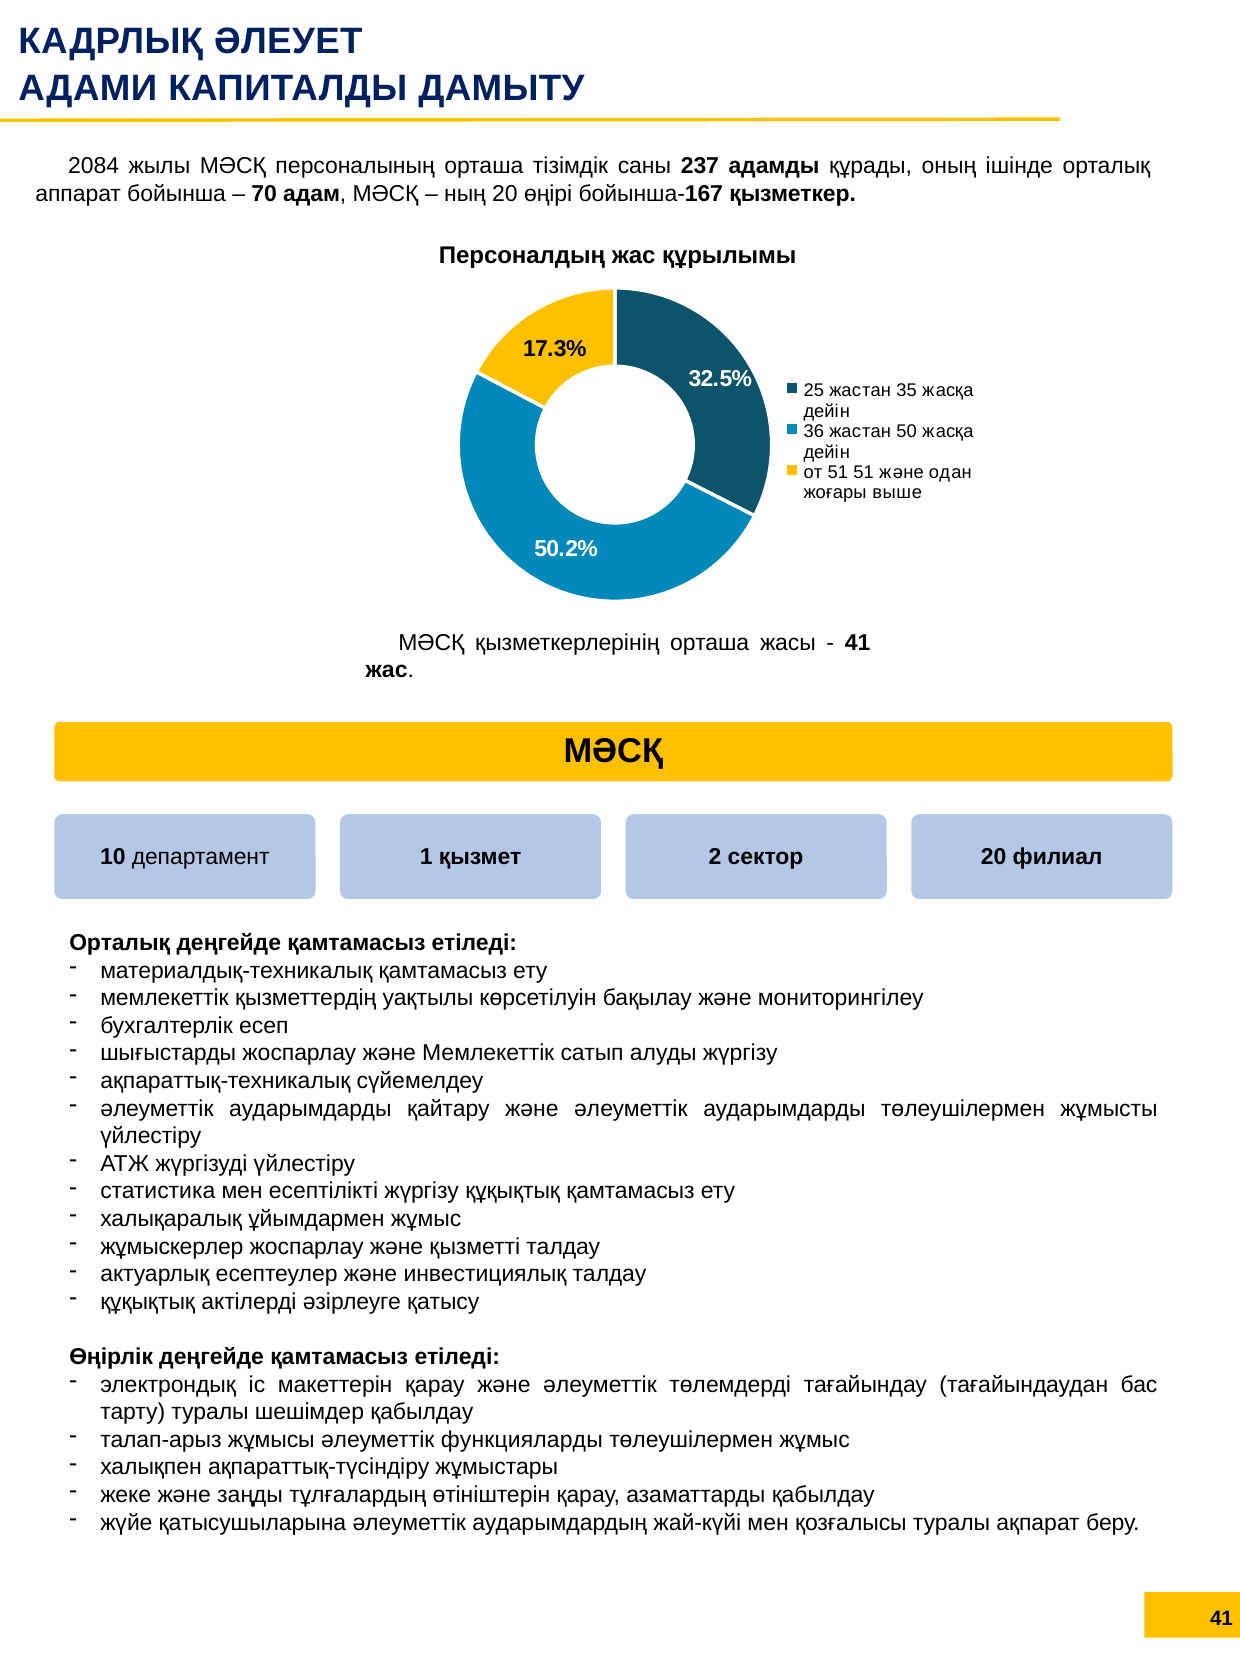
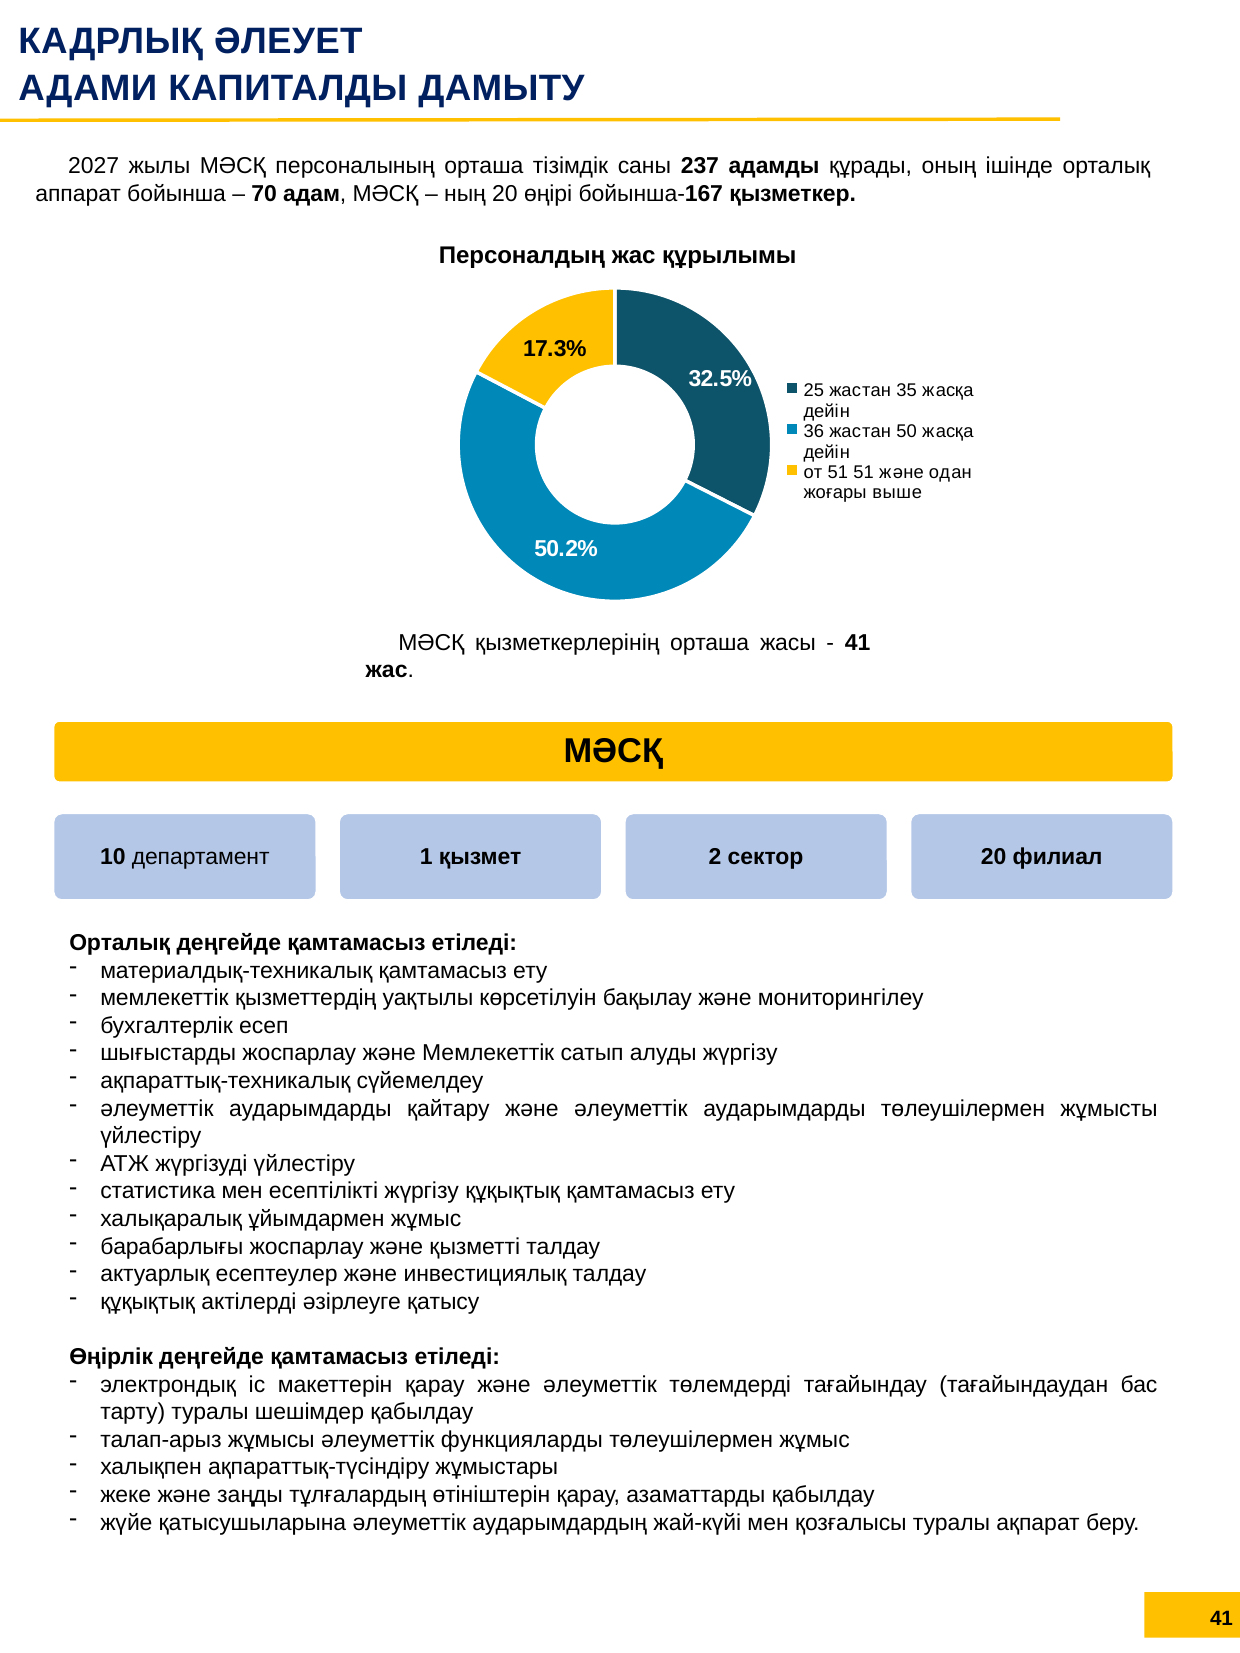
2084: 2084 -> 2027 (94, 166)
жұмыскерлер: жұмыскерлер -> барабарлығы (172, 1247)
